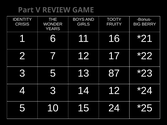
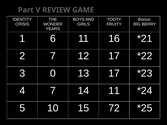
3 5: 5 -> 0 (53, 73)
13 87: 87 -> 17 (114, 73)
4 3: 3 -> 7 (53, 91)
14 12: 12 -> 11 (114, 91)
24: 24 -> 72 (114, 108)
